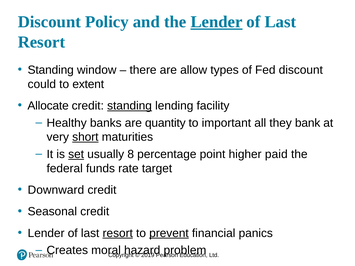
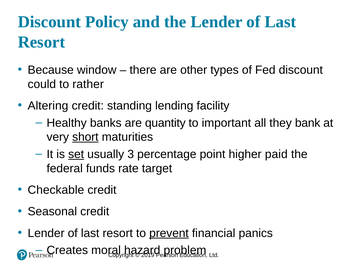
Lender underline: present -> none (217, 22)
Standing: Standing -> Because (51, 70)
allow: allow -> other (194, 70)
extent: extent -> rather (88, 84)
Allocate: Allocate -> Altering (48, 106)
standing underline: present -> none (130, 106)
8: 8 -> 3 (131, 154)
Downward: Downward -> Checkable (56, 190)
resort underline: present -> none (118, 233)
